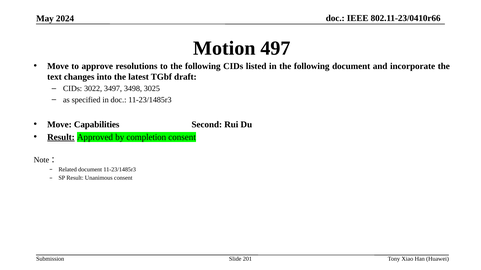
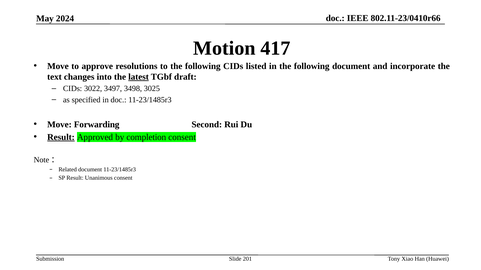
497: 497 -> 417 (276, 48)
latest underline: none -> present (139, 77)
Capabilities: Capabilities -> Forwarding (97, 125)
